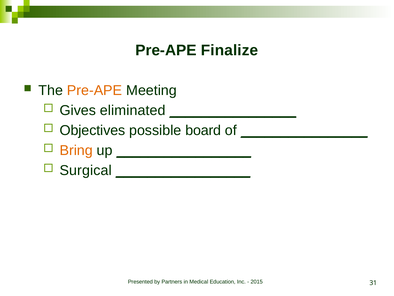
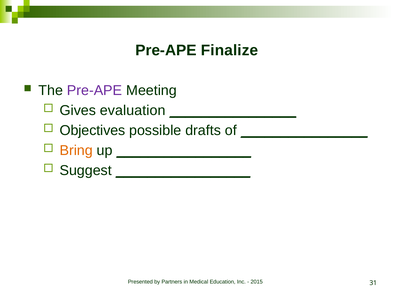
Pre-APE colour: orange -> purple (95, 90)
eliminated: eliminated -> evaluation (133, 110)
board: board -> drafts (203, 130)
Surgical: Surgical -> Suggest (86, 170)
